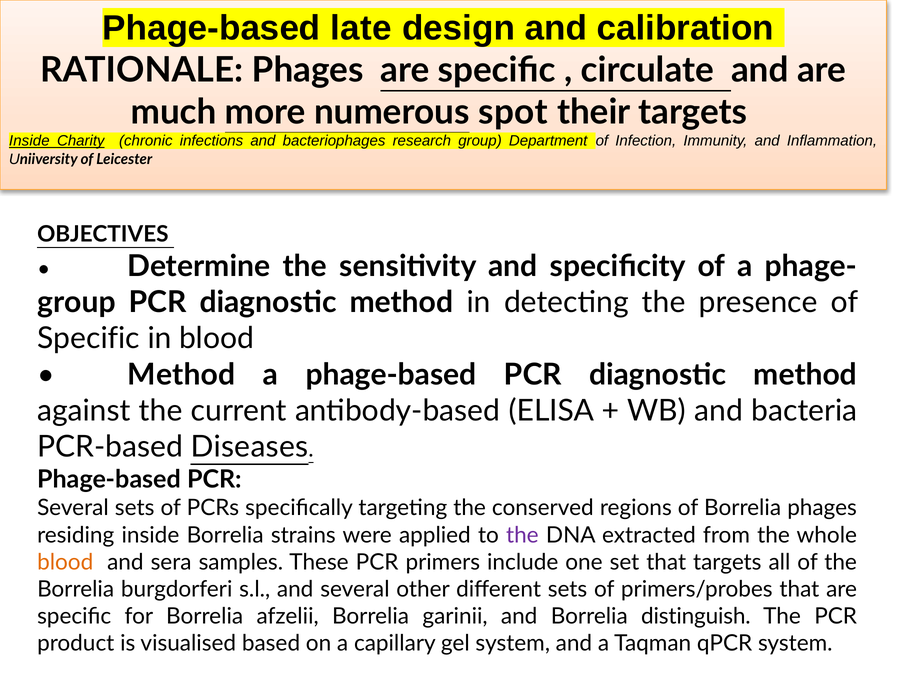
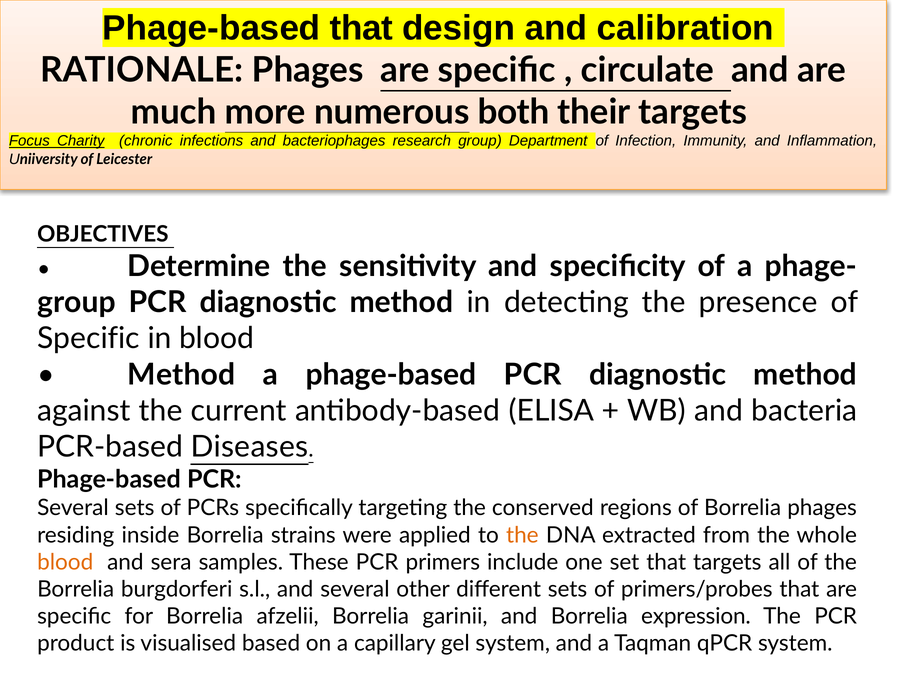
Phage-based late: late -> that (361, 28)
spot: spot -> both (514, 112)
Inside: Inside -> Focus (29, 141)
the colour: purple -> orange (522, 535)
distinguish: distinguish -> expression (696, 617)
